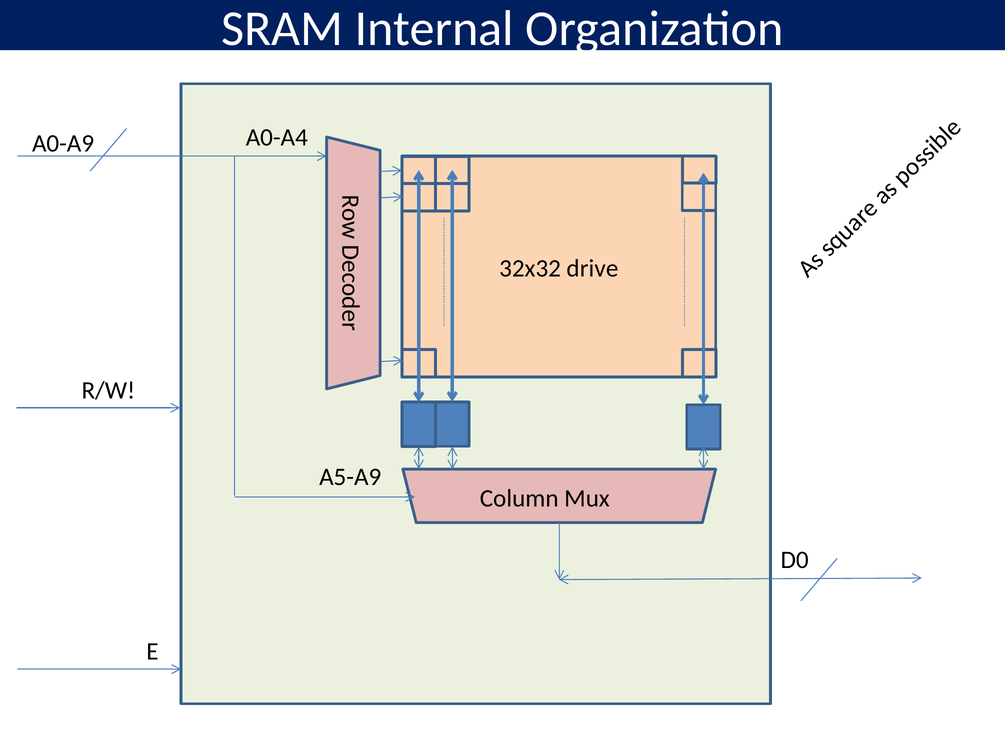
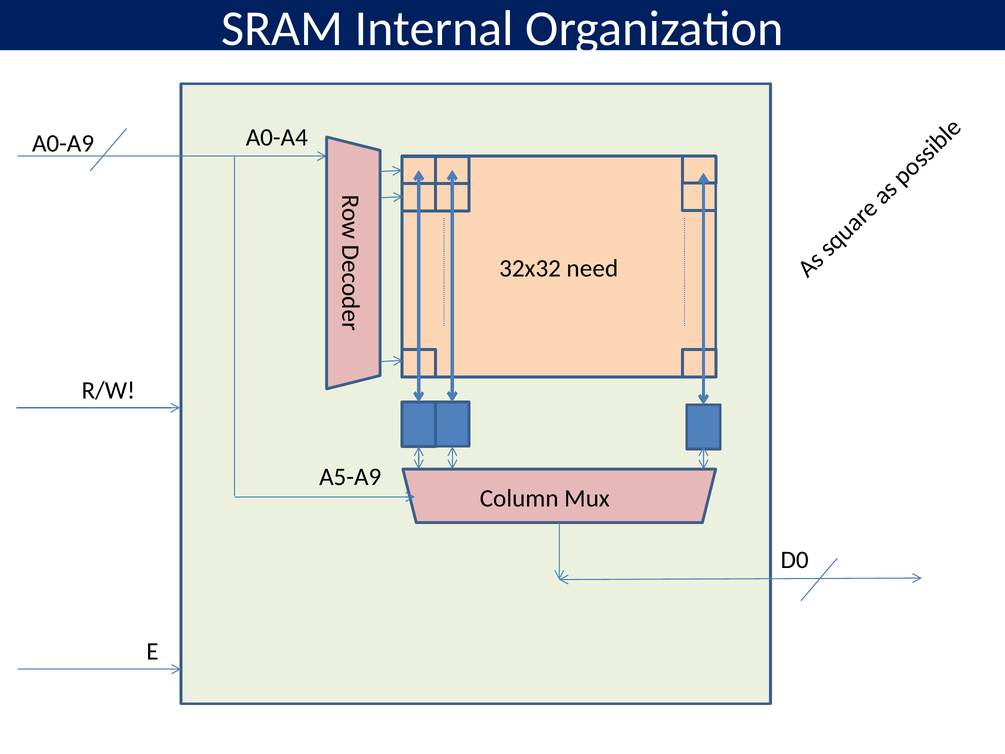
drive: drive -> need (592, 268)
